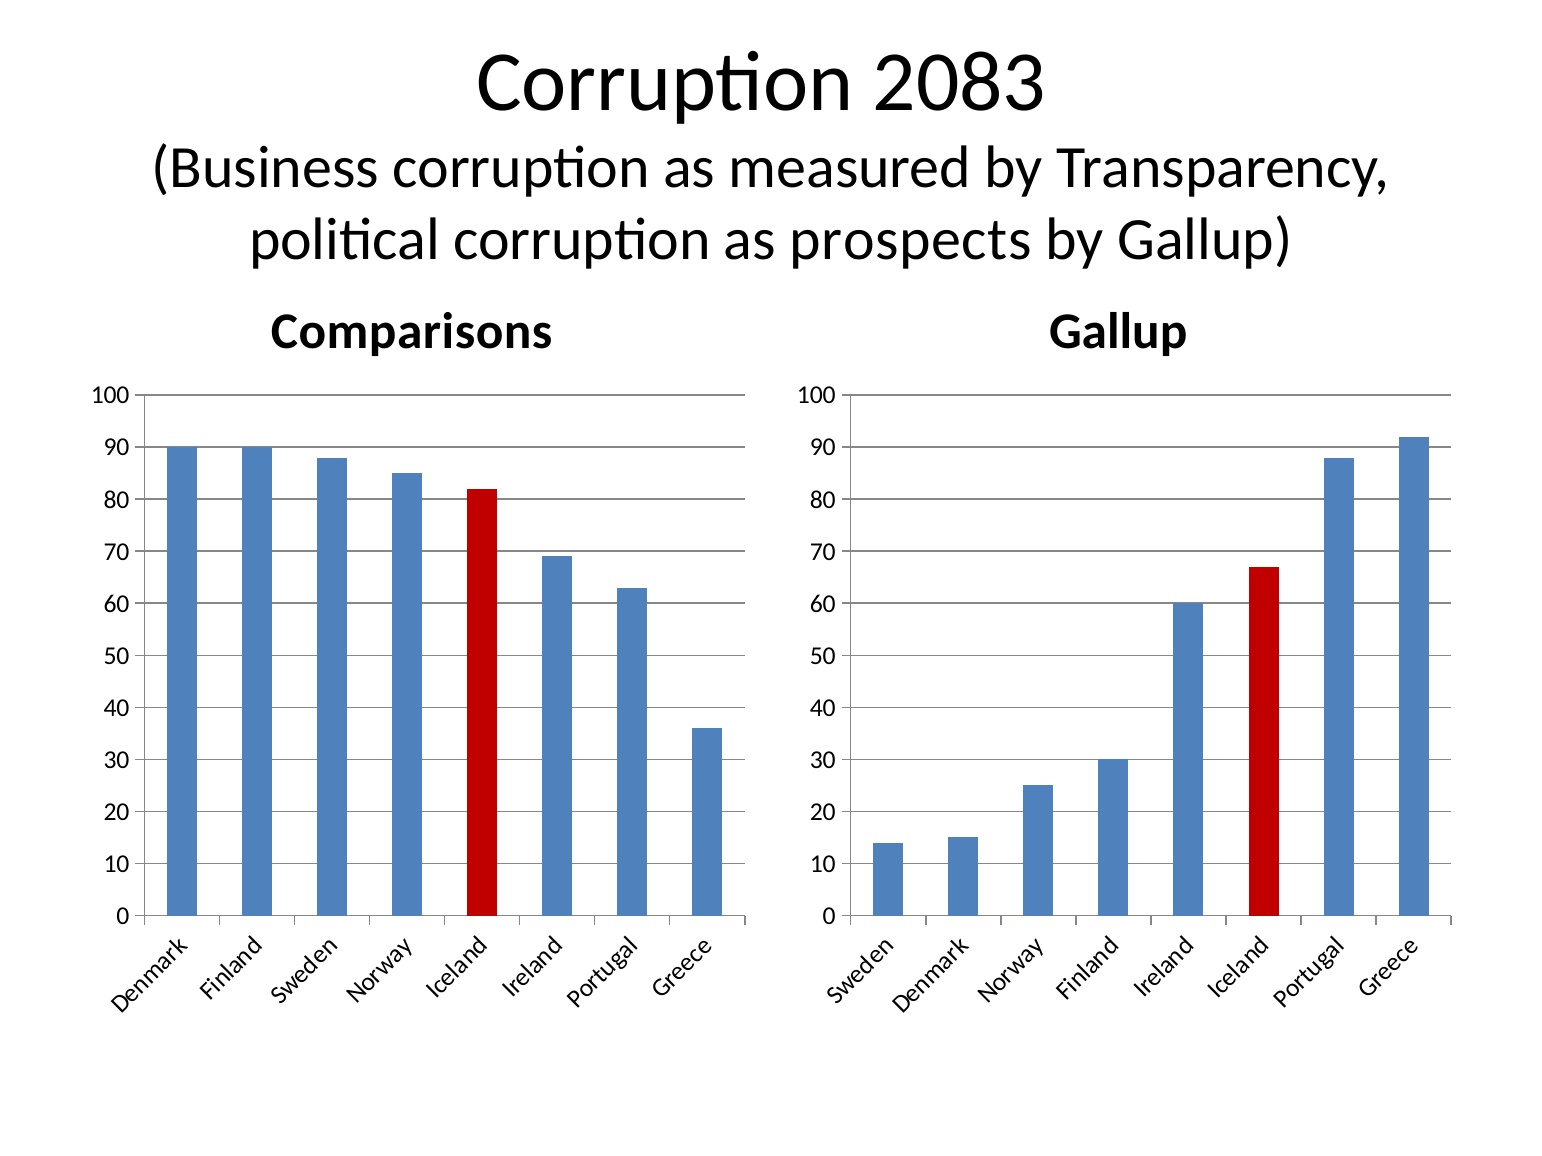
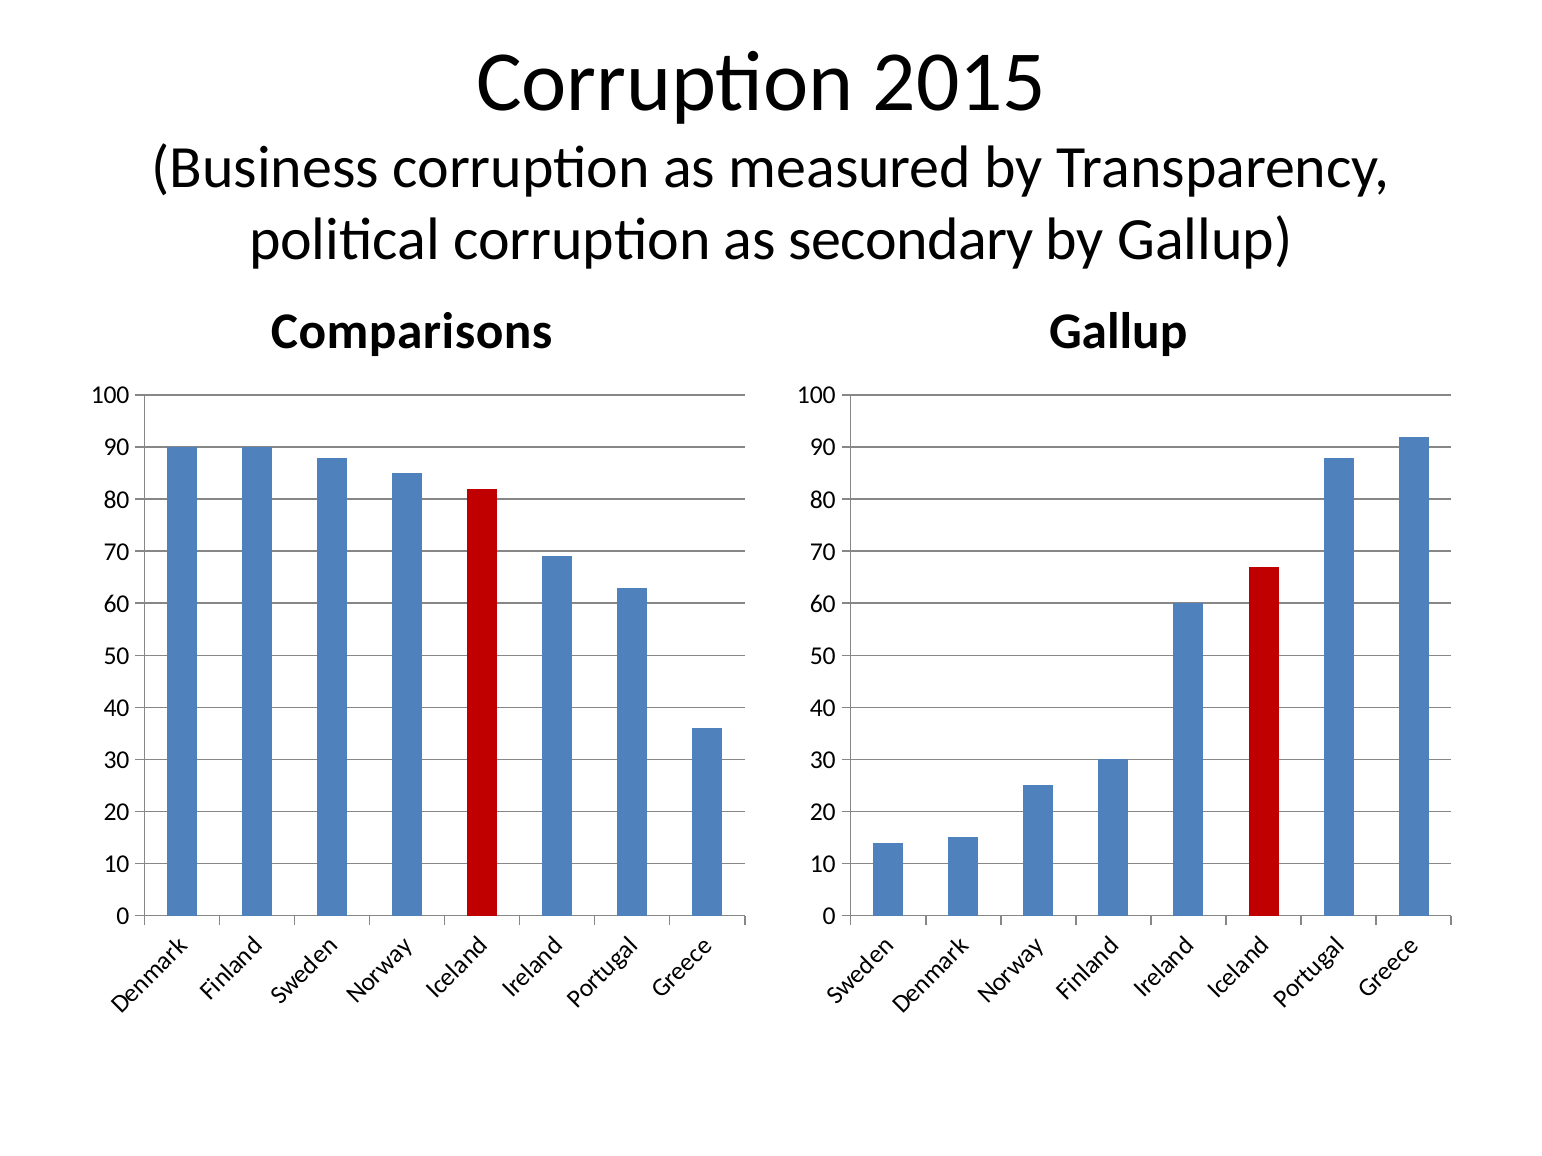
2083: 2083 -> 2015 (959, 82)
prospects: prospects -> secondary (911, 240)
